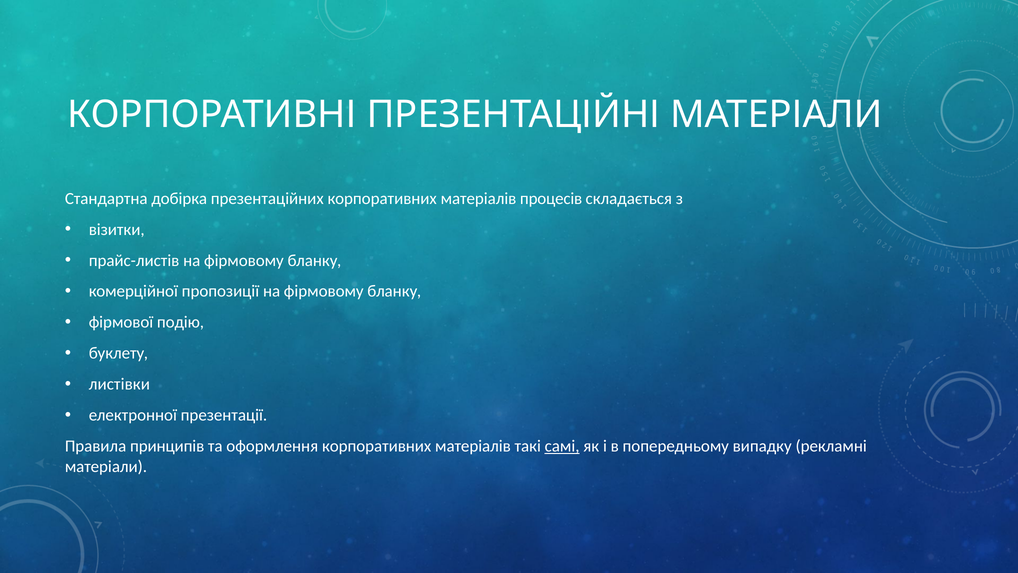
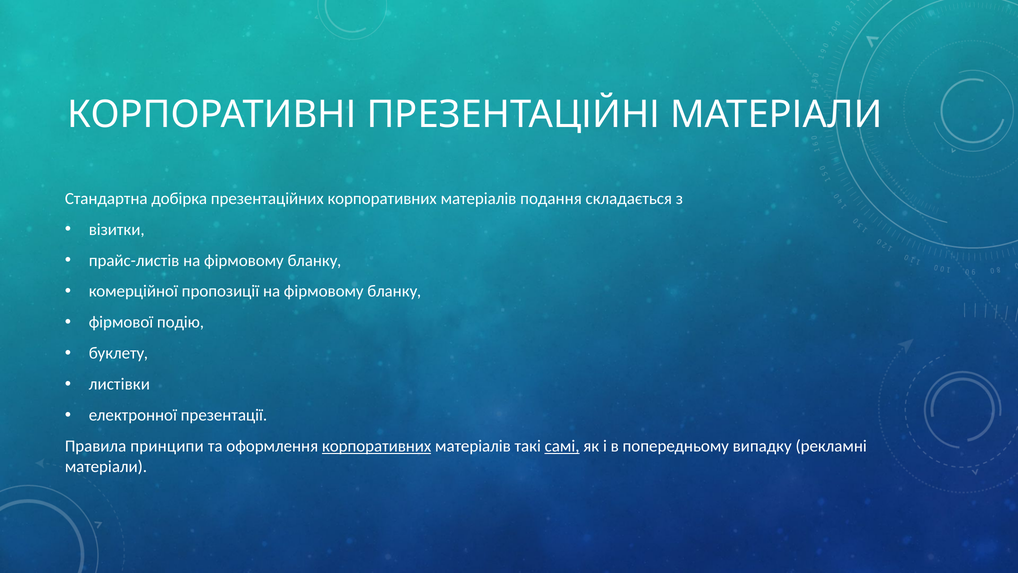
процесів: процесів -> подання (551, 198)
принципів: принципів -> принципи (167, 446)
корпоративних underline: none -> present (377, 446)
